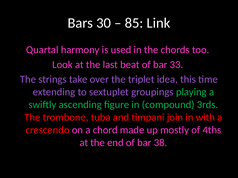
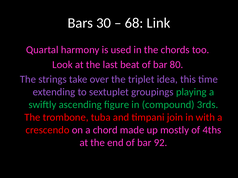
85: 85 -> 68 (134, 23)
33: 33 -> 80 (177, 65)
38: 38 -> 92 (161, 143)
